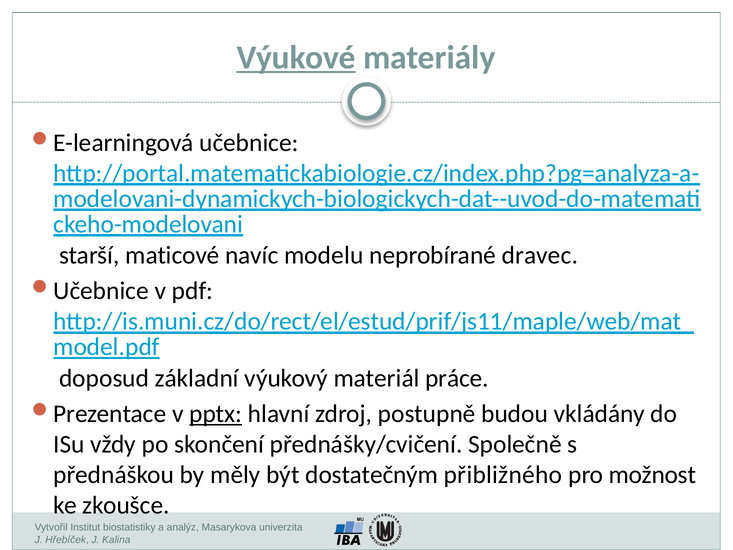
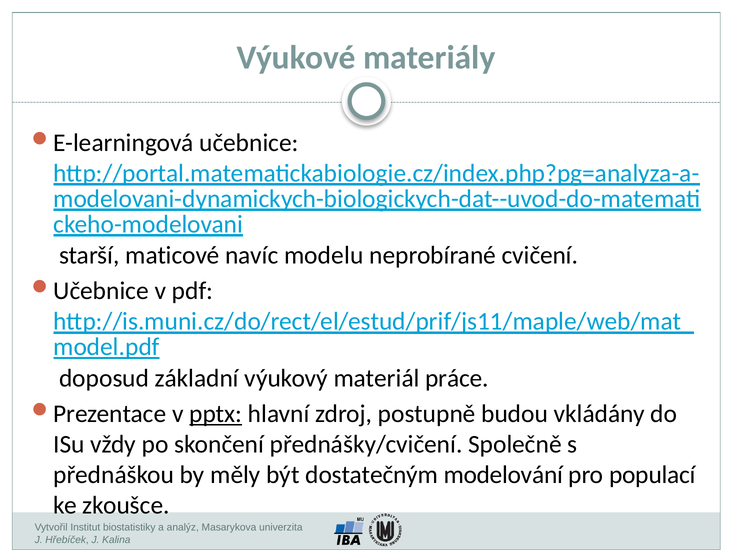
Výukové underline: present -> none (296, 58)
dravec: dravec -> cvičení (540, 255)
přibližného: přibližného -> modelování (503, 475)
možnost: možnost -> populací (652, 475)
